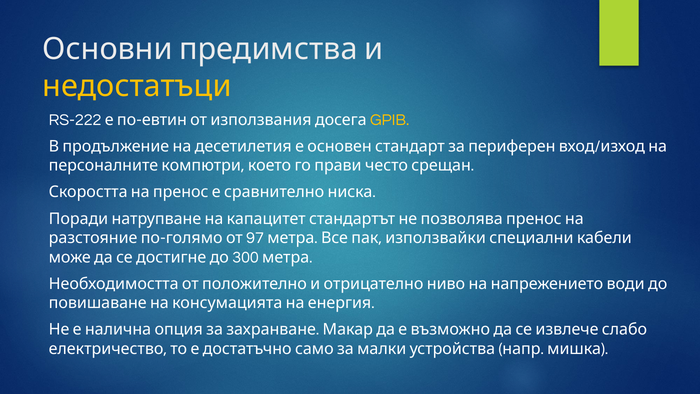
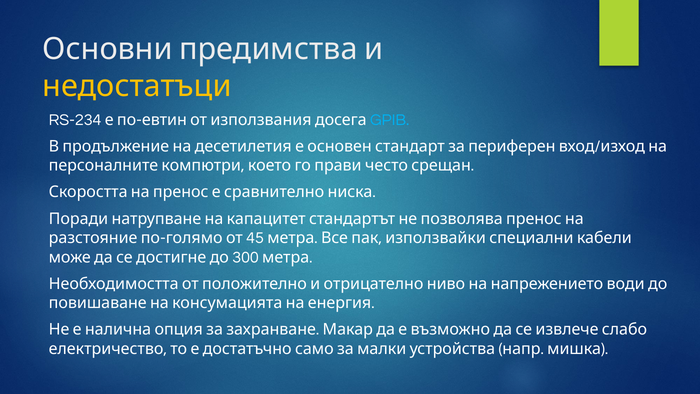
RS-222: RS-222 -> RS-234 (75, 120)
GPIB colour: yellow -> light blue (390, 120)
97: 97 -> 45 (255, 238)
